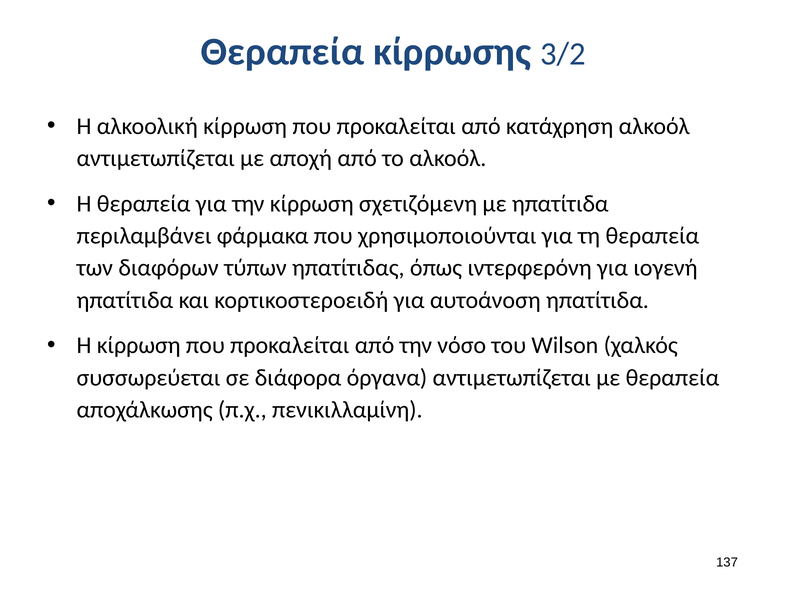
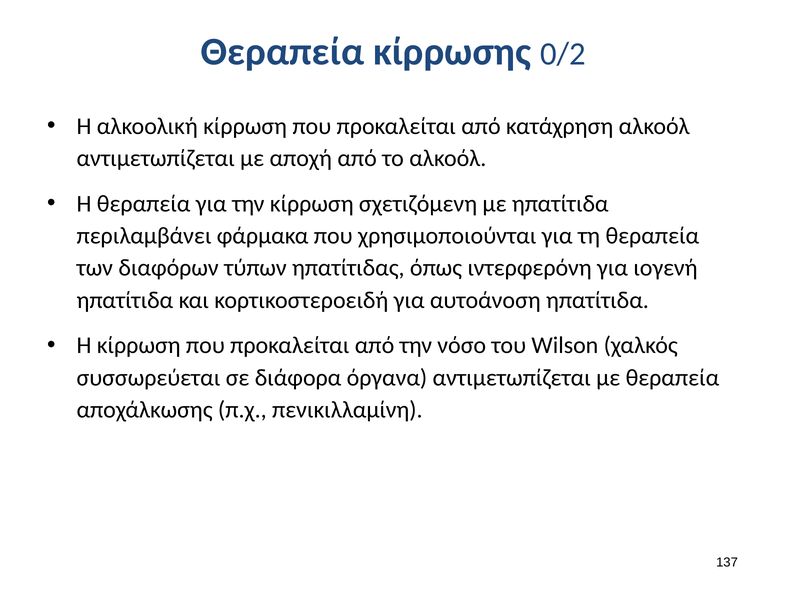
3/2: 3/2 -> 0/2 (563, 54)
